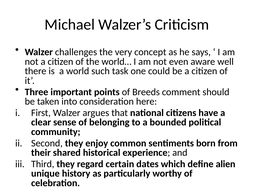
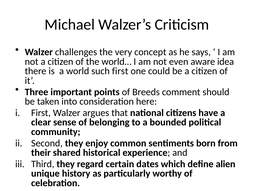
well: well -> idea (226, 61)
such task: task -> first (120, 71)
